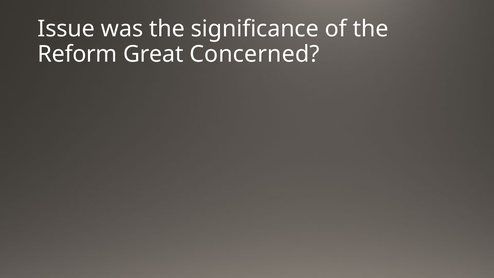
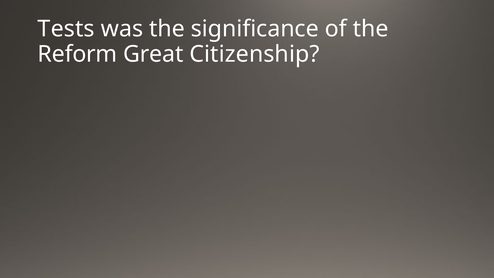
Issue: Issue -> Tests (66, 29)
Concerned: Concerned -> Citizenship (254, 54)
